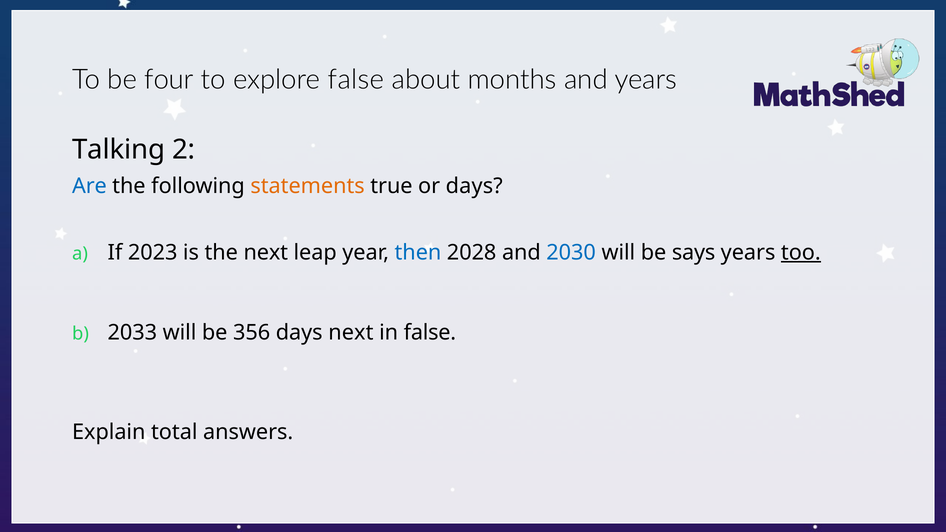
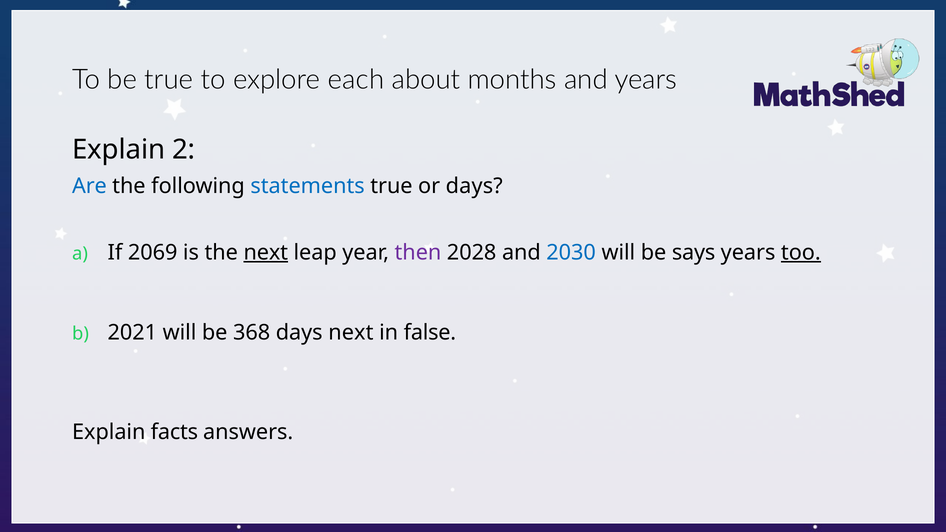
be four: four -> true (169, 80)
explore false: false -> each (356, 80)
Talking: Talking -> Explain (119, 149)
statements colour: orange -> blue (308, 186)
2023: 2023 -> 2069 (153, 252)
next underline: none -> present (266, 252)
then colour: blue -> purple (418, 252)
2033: 2033 -> 2021 (132, 333)
356: 356 -> 368 (252, 333)
total: total -> facts (174, 432)
